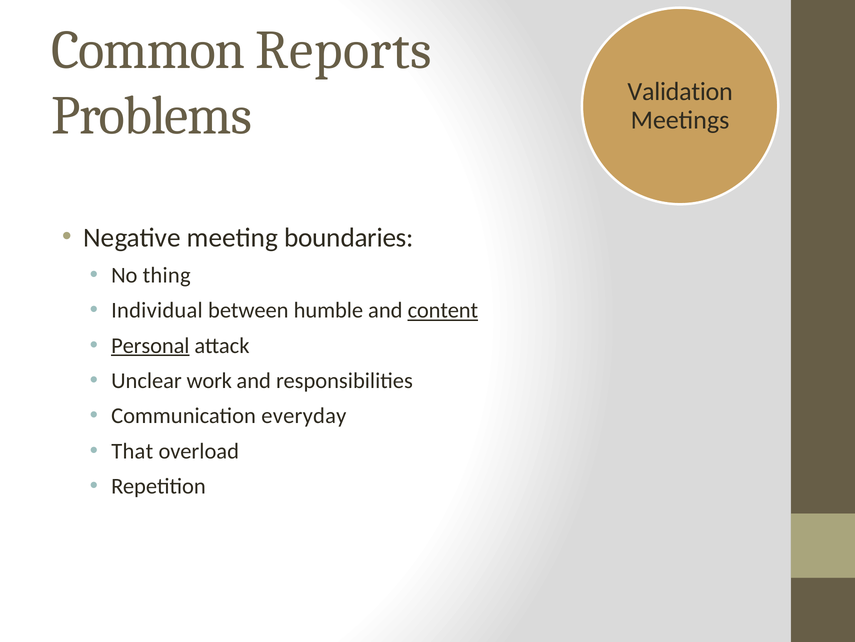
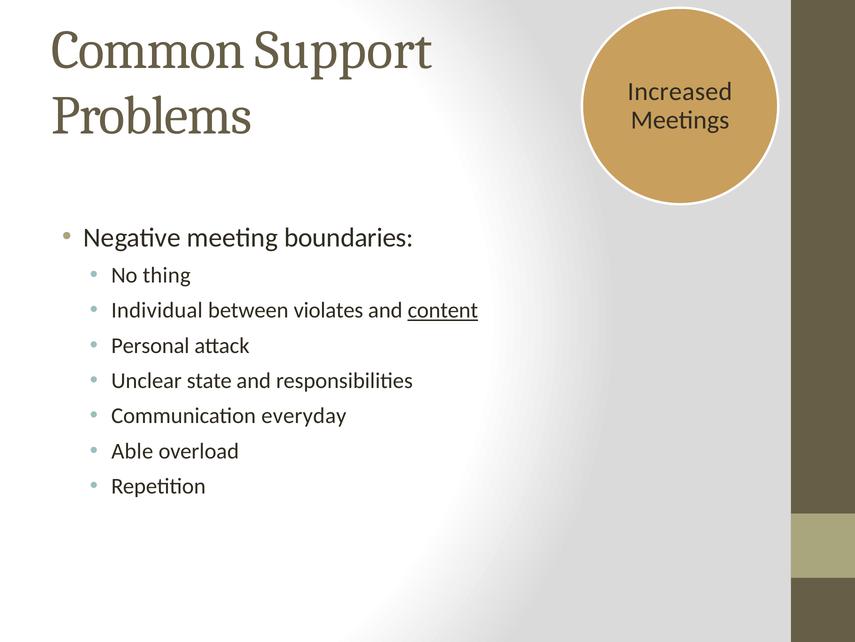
Reports: Reports -> Support (344, 50)
Validation: Validation -> Increased (680, 92)
humble: humble -> violates (328, 310)
Personal underline: present -> none (150, 345)
work: work -> state (209, 380)
That: That -> Able (132, 451)
